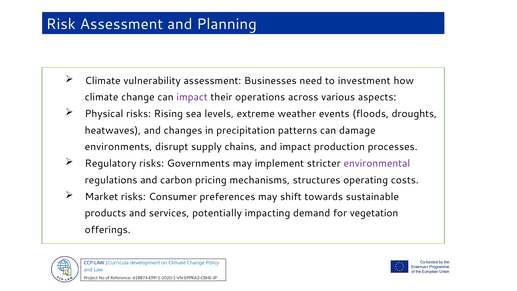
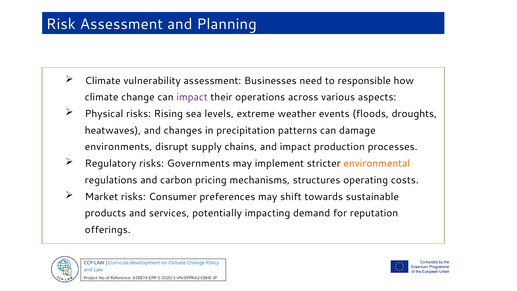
investment: investment -> responsible (364, 81)
environmental colour: purple -> orange (377, 163)
vegetation: vegetation -> reputation (374, 213)
